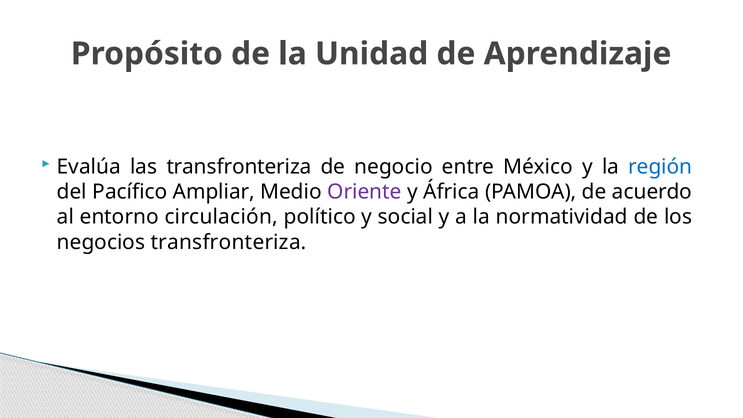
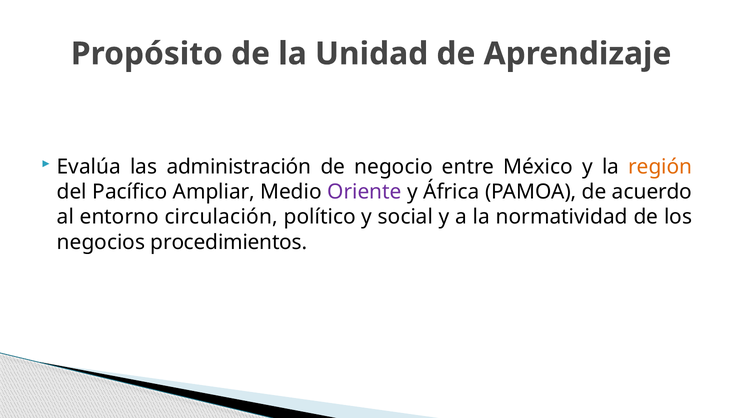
las transfronteriza: transfronteriza -> administración (239, 167)
región colour: blue -> orange (660, 167)
negocios transfronteriza: transfronteriza -> procedimientos (229, 242)
